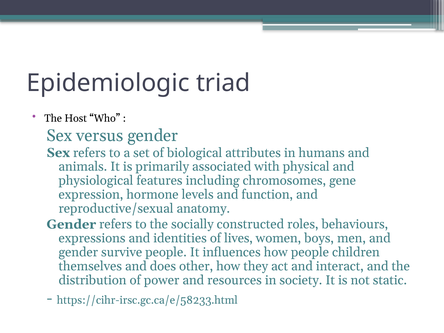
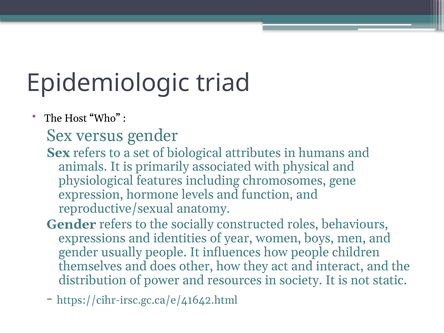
lives: lives -> year (238, 238)
survive: survive -> usually (122, 252)
https://cihr-irsc.gc.ca/e/58233.html: https://cihr-irsc.gc.ca/e/58233.html -> https://cihr-irsc.gc.ca/e/41642.html (147, 300)
